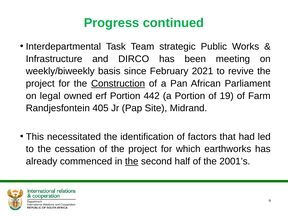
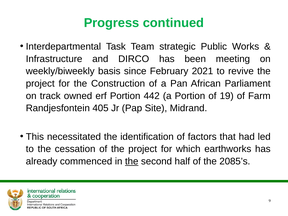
Construction underline: present -> none (118, 84)
legal: legal -> track (50, 96)
2001’s: 2001’s -> 2085’s (235, 161)
